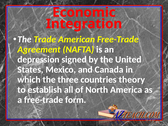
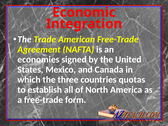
depression: depression -> economies (38, 60)
theory: theory -> quotas (132, 80)
